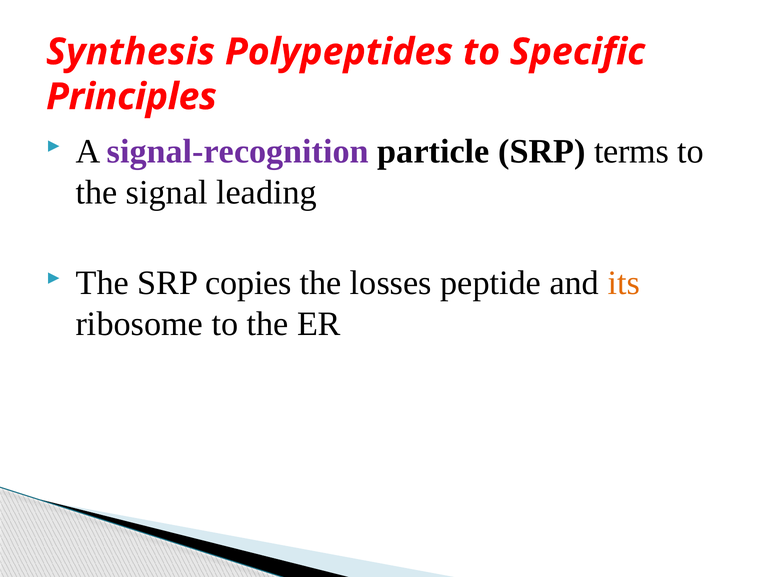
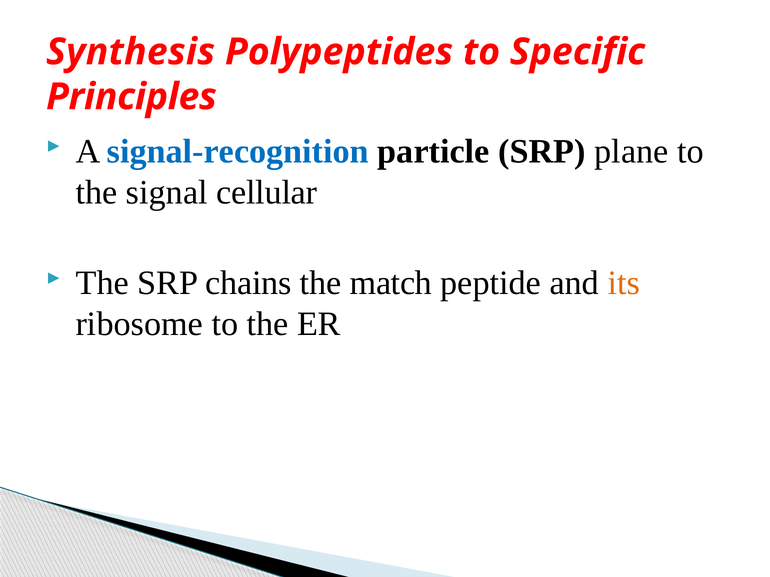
signal-recognition colour: purple -> blue (238, 151)
terms: terms -> plane (631, 151)
leading: leading -> cellular (267, 193)
copies: copies -> chains (248, 283)
losses: losses -> match (391, 283)
